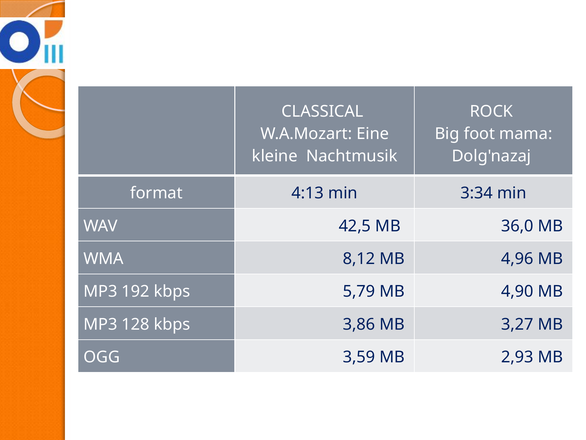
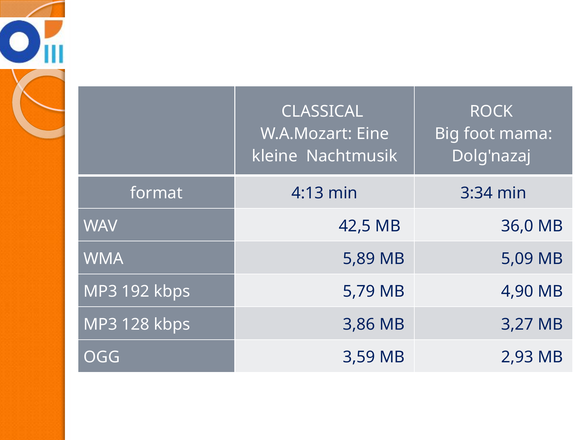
8,12: 8,12 -> 5,89 (359, 259)
4,96: 4,96 -> 5,09 (517, 259)
